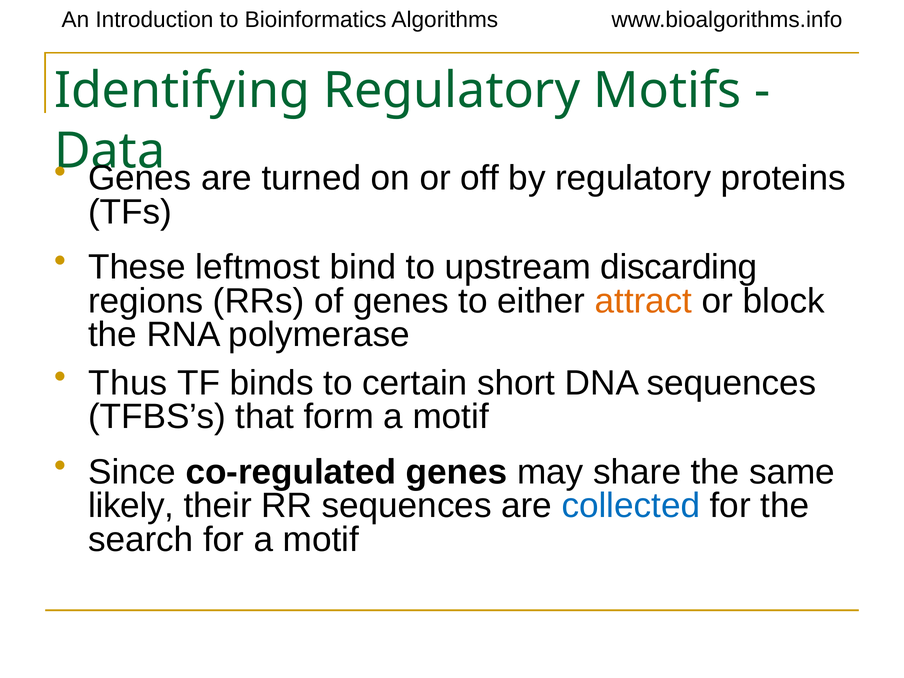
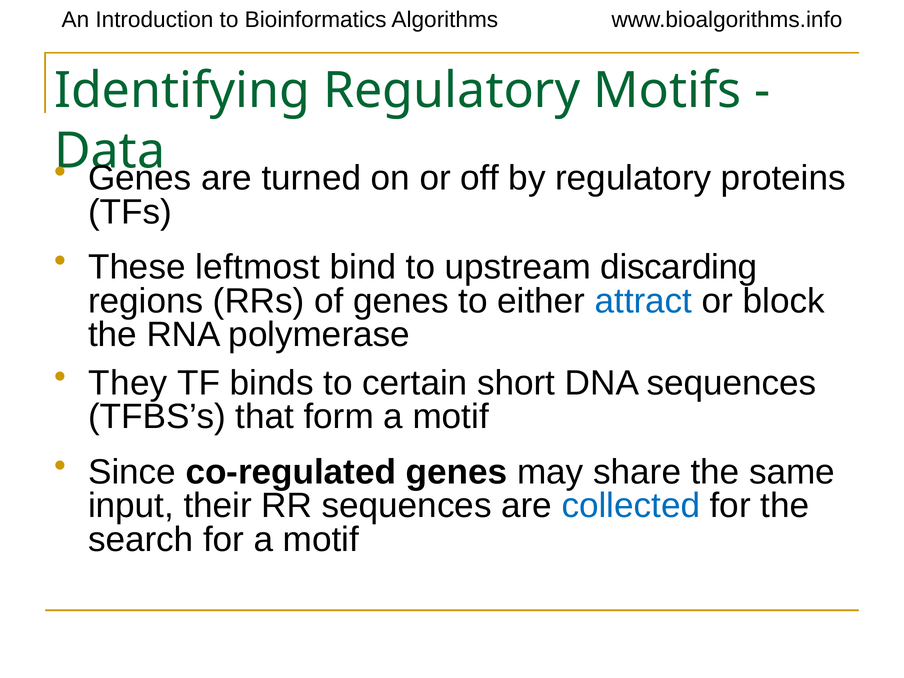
attract colour: orange -> blue (644, 301)
Thus: Thus -> They (128, 383)
likely: likely -> input (131, 506)
